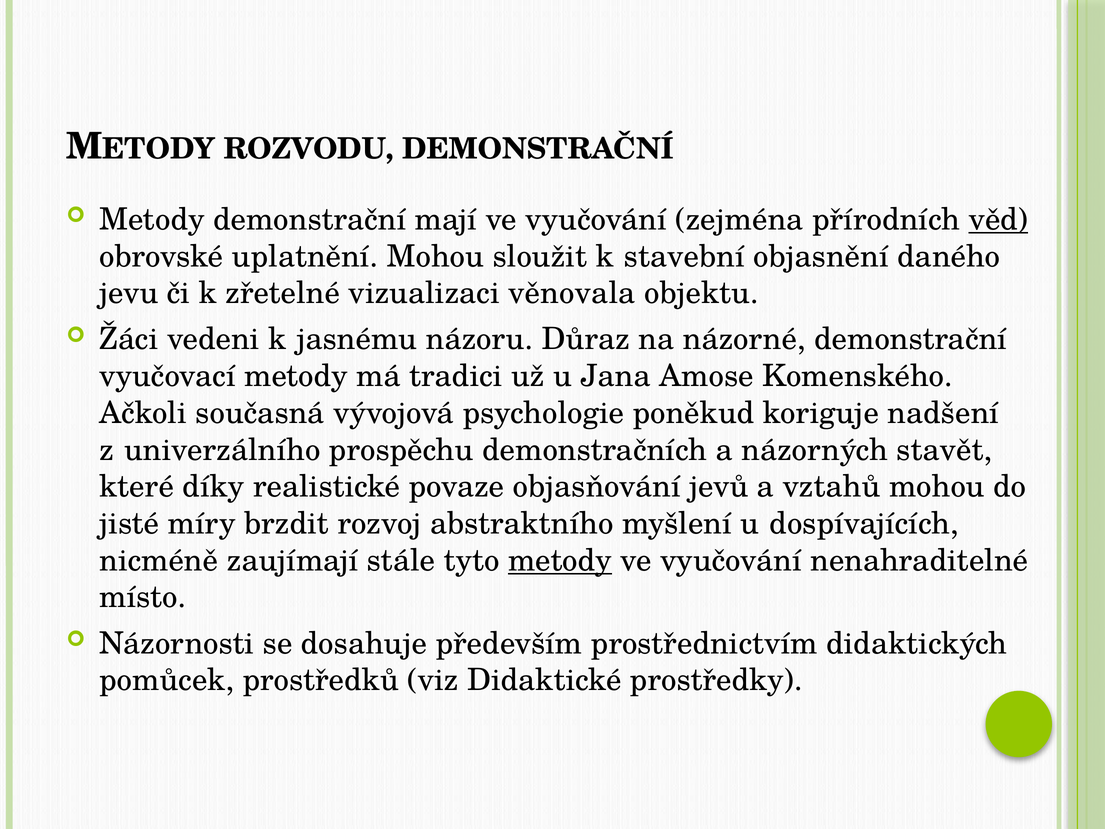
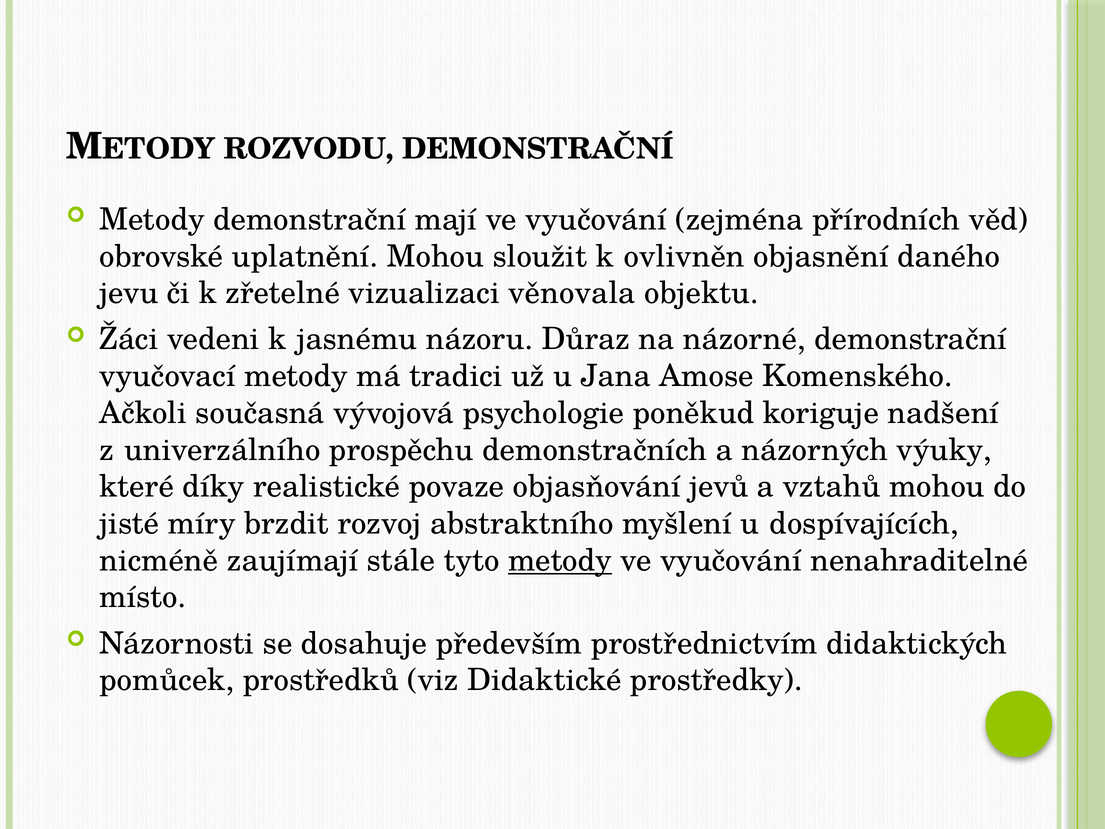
věd underline: present -> none (998, 219)
stavební: stavební -> ovlivněn (684, 256)
stavět: stavět -> výuky (944, 450)
